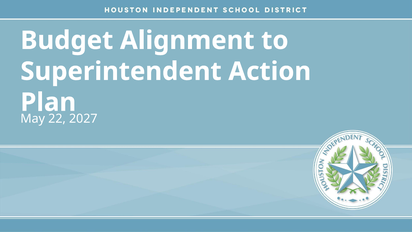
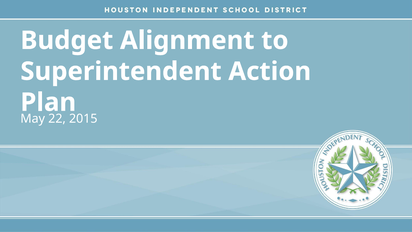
2027: 2027 -> 2015 (83, 119)
